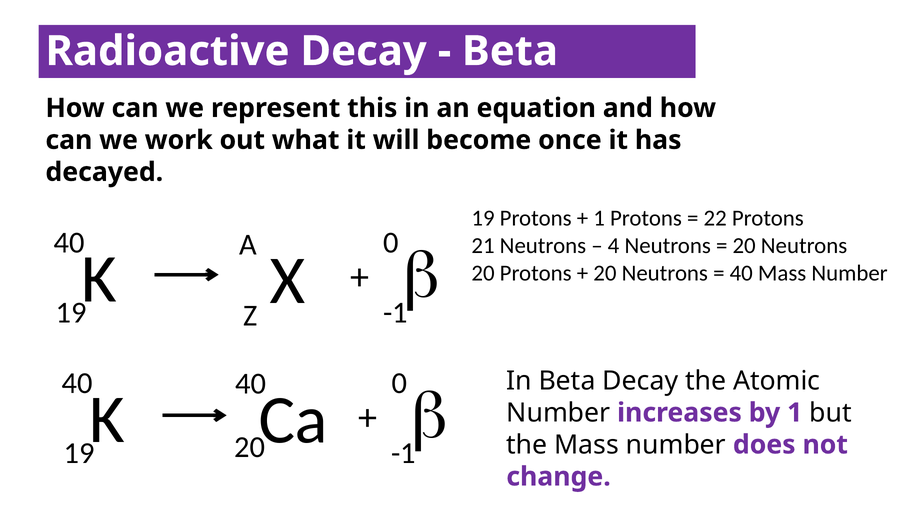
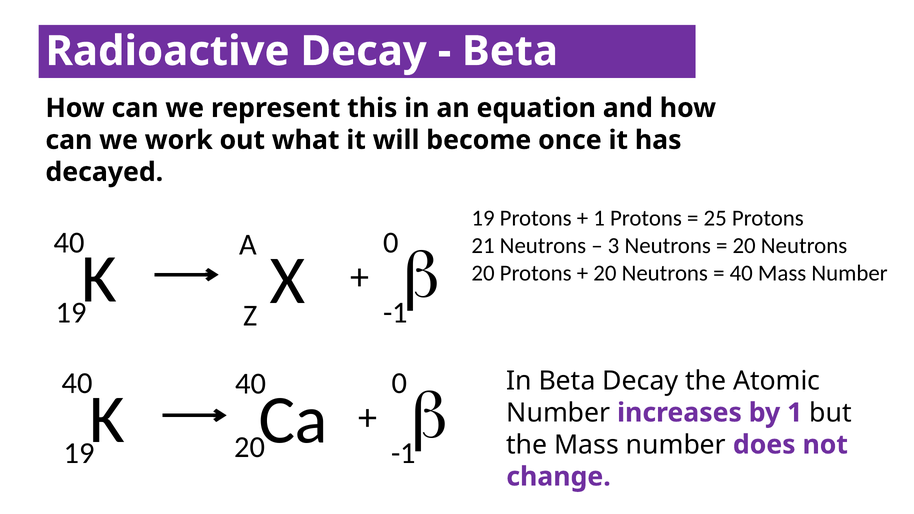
22: 22 -> 25 (715, 218)
4: 4 -> 3 (613, 246)
